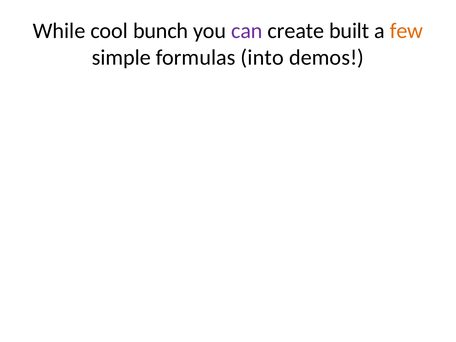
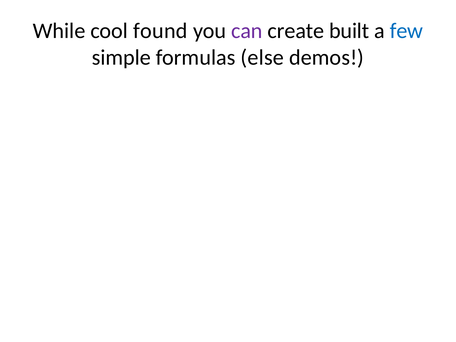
bunch: bunch -> found (160, 31)
few colour: orange -> blue (406, 31)
into: into -> else (262, 57)
